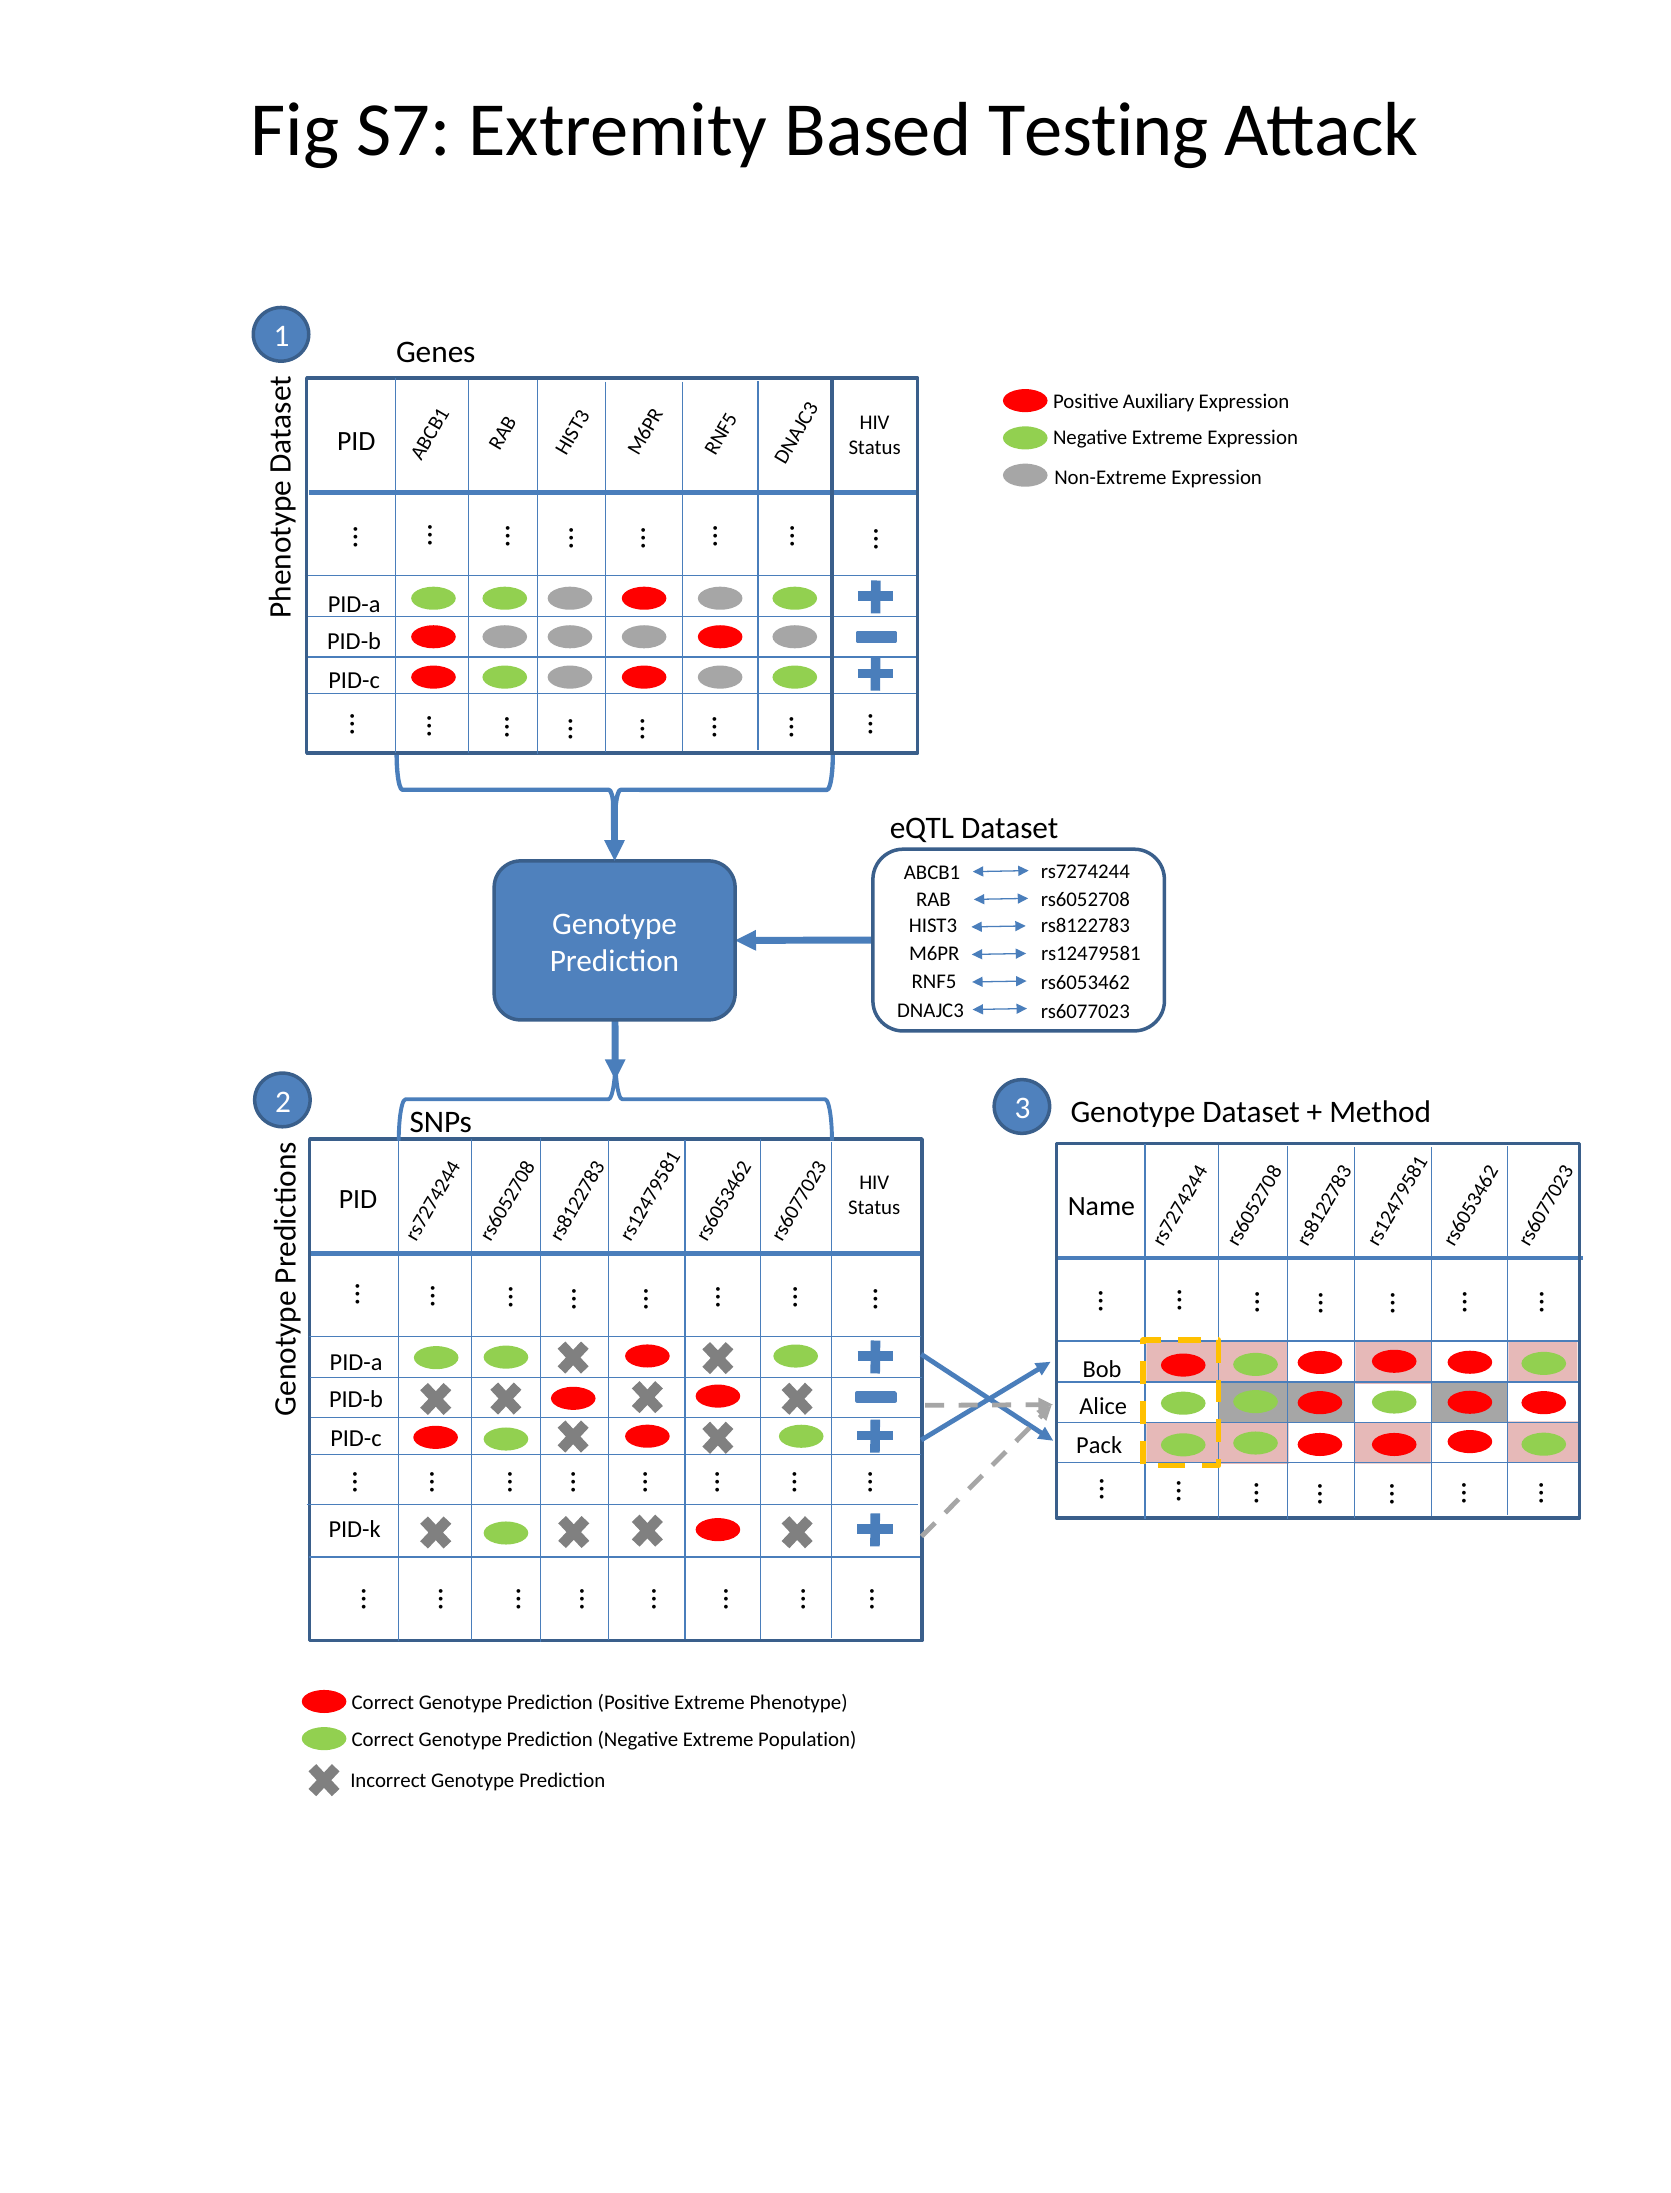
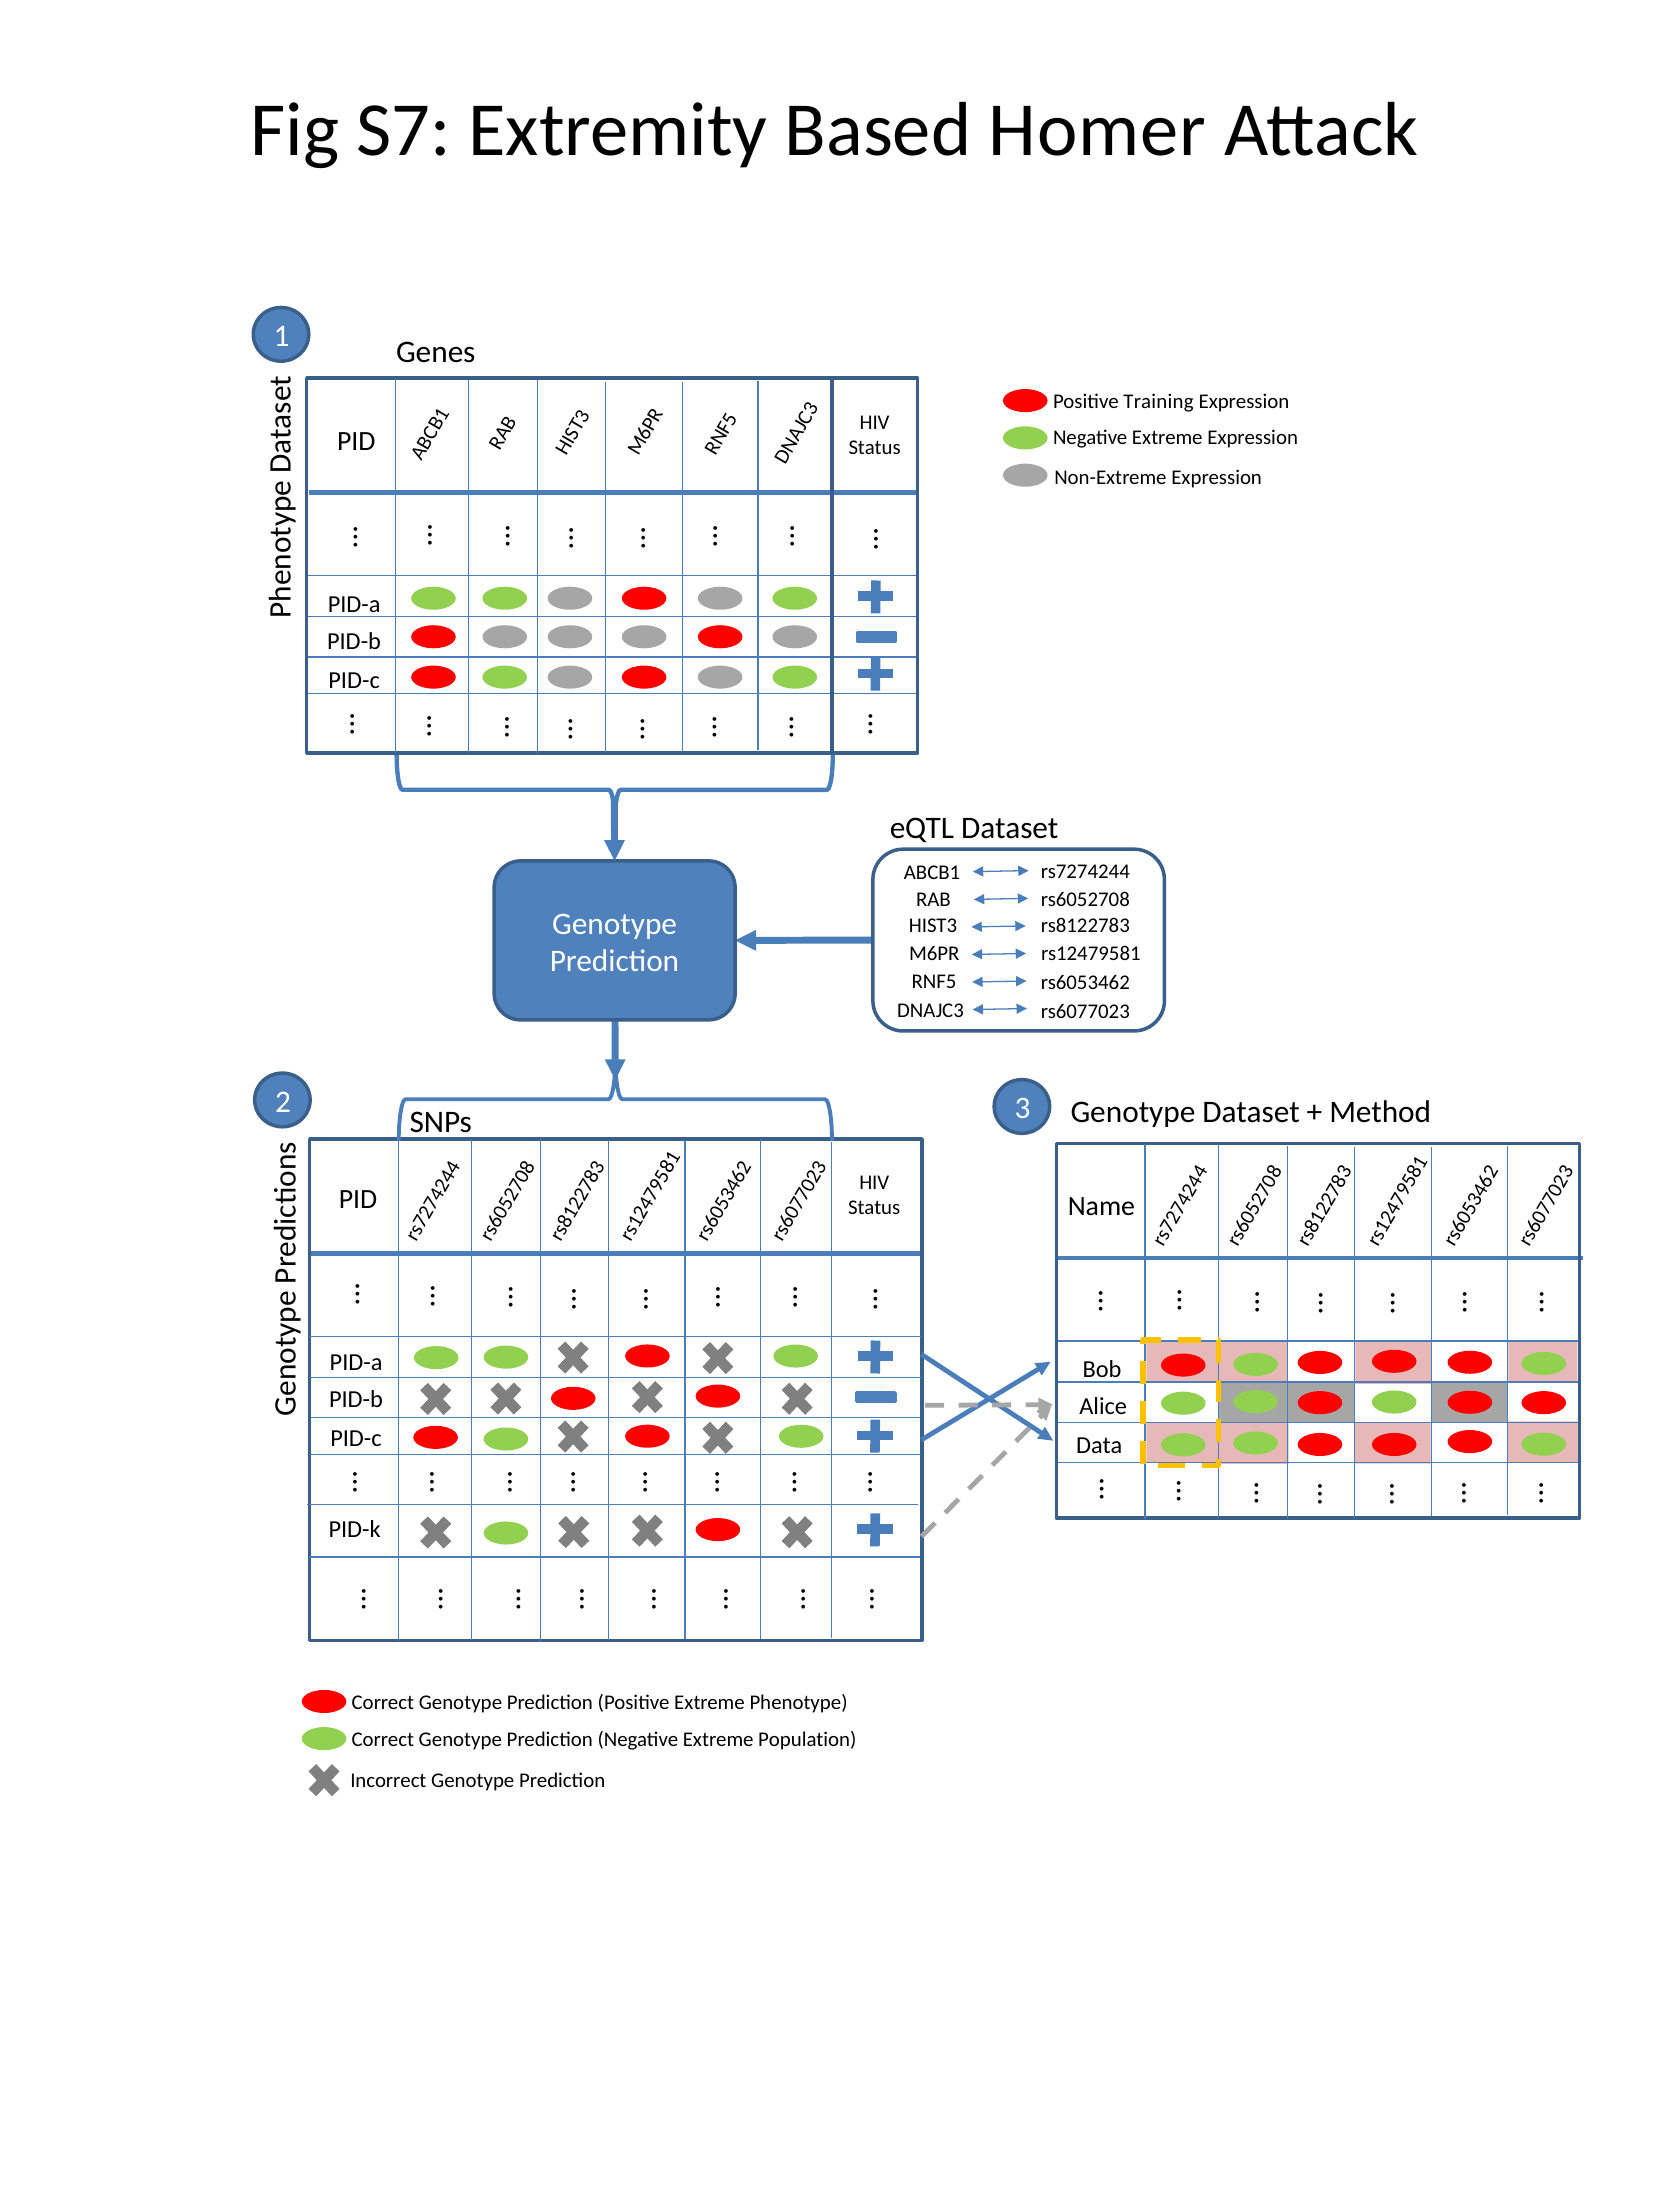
Testing: Testing -> Homer (1097, 130)
Auxiliary: Auxiliary -> Training (1158, 402)
Pack: Pack -> Data (1099, 1445)
